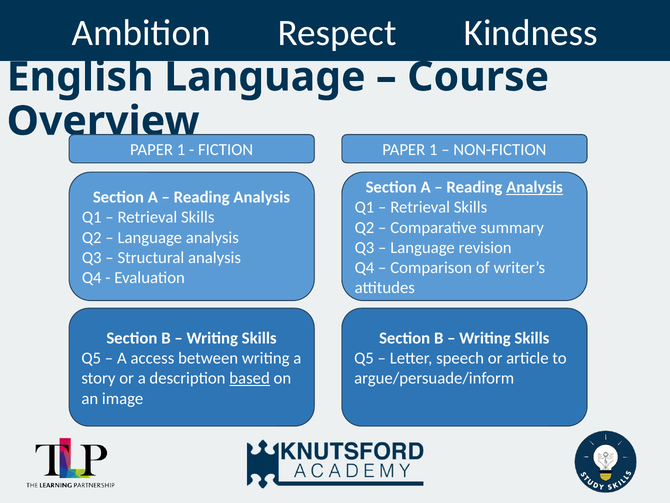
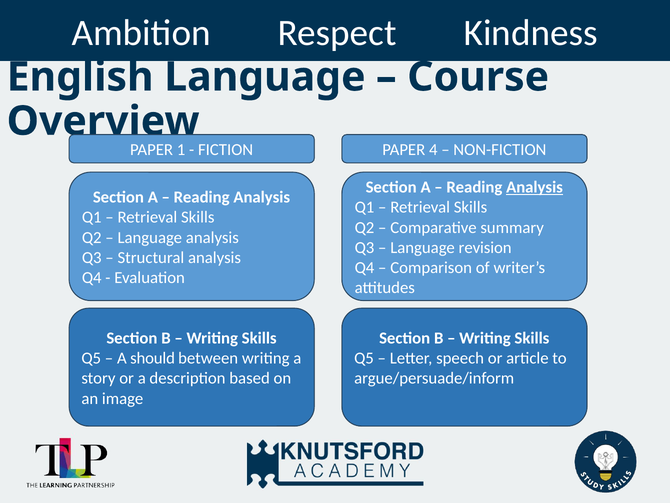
FICTION PAPER 1: 1 -> 4 (433, 150)
access: access -> should (153, 358)
based underline: present -> none (250, 378)
